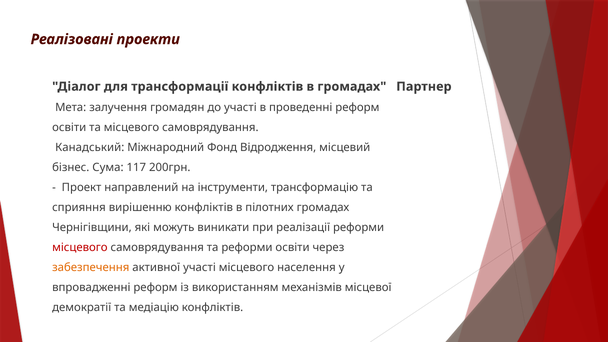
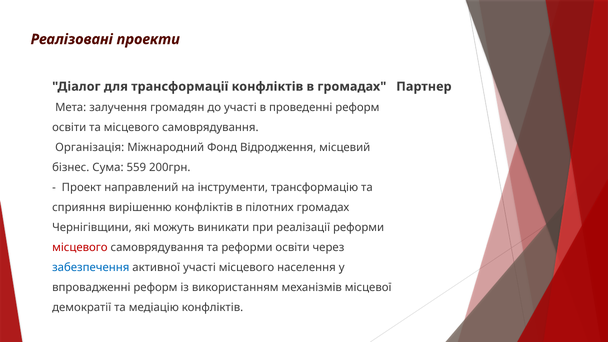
Канадський: Канадський -> Організація (90, 147)
117: 117 -> 559 (136, 167)
забезпечення colour: orange -> blue (91, 267)
